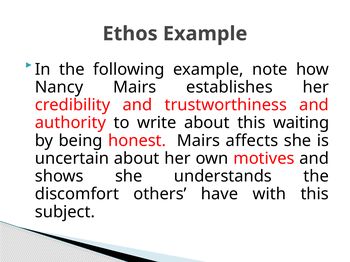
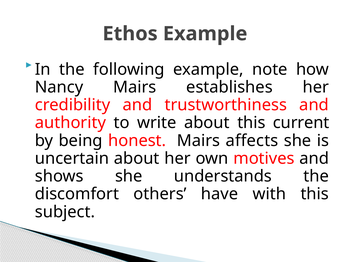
waiting: waiting -> current (301, 123)
